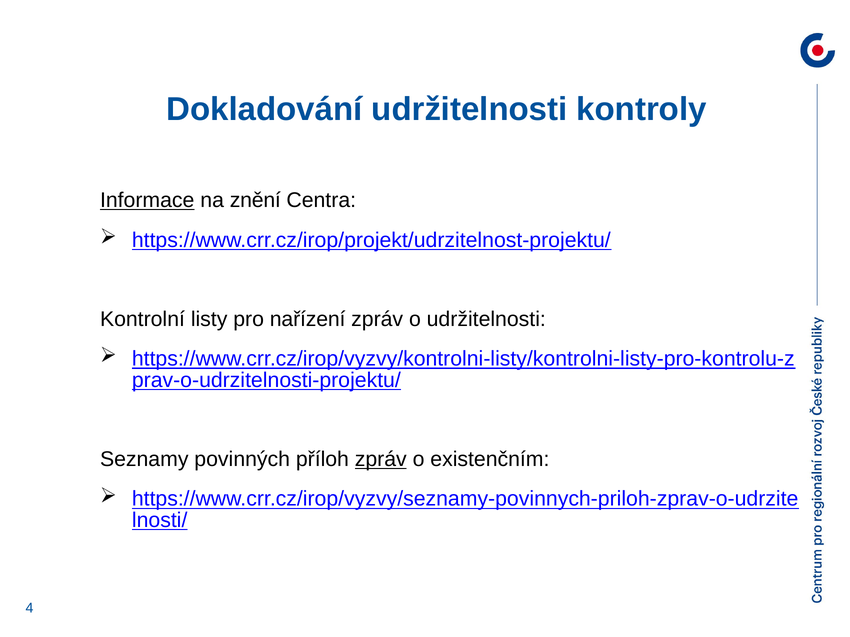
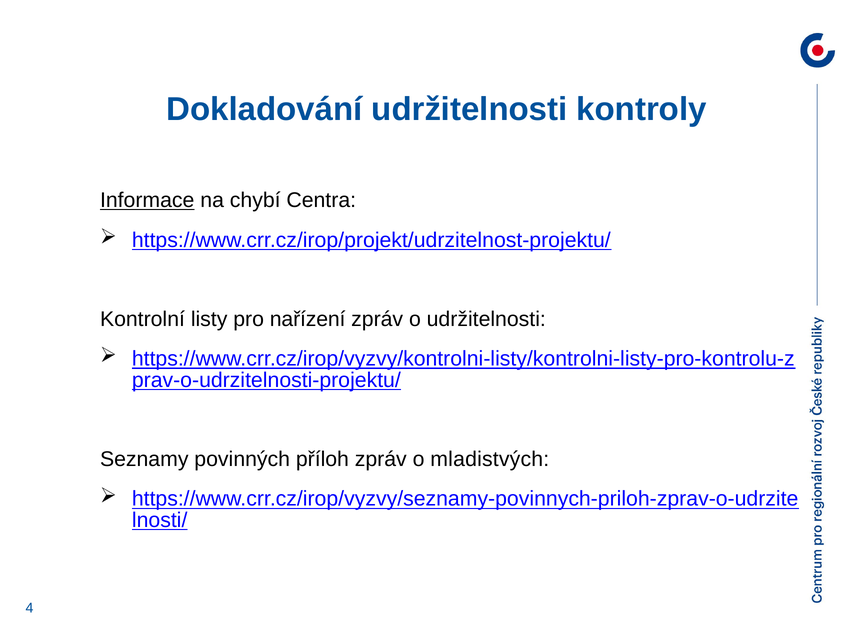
znění: znění -> chybí (255, 201)
zpráv underline: present -> none (381, 460)
existenčním: existenčním -> mladistvých (490, 460)
